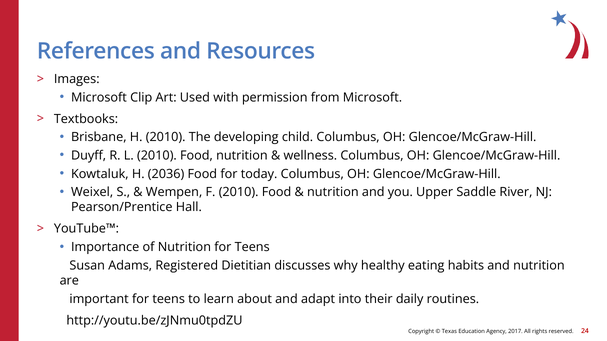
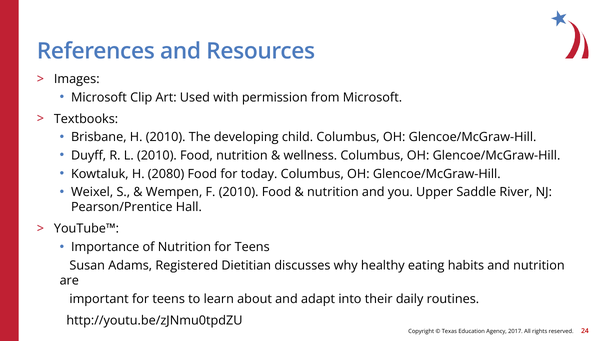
2036: 2036 -> 2080 (166, 174)
